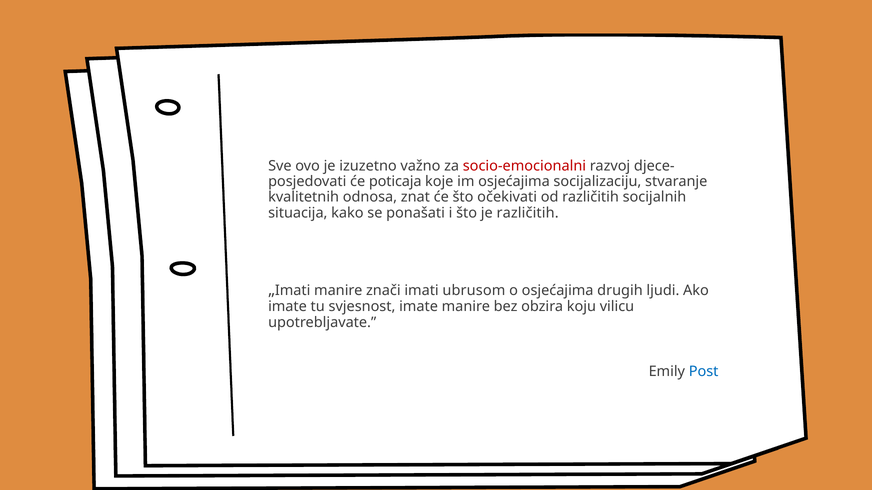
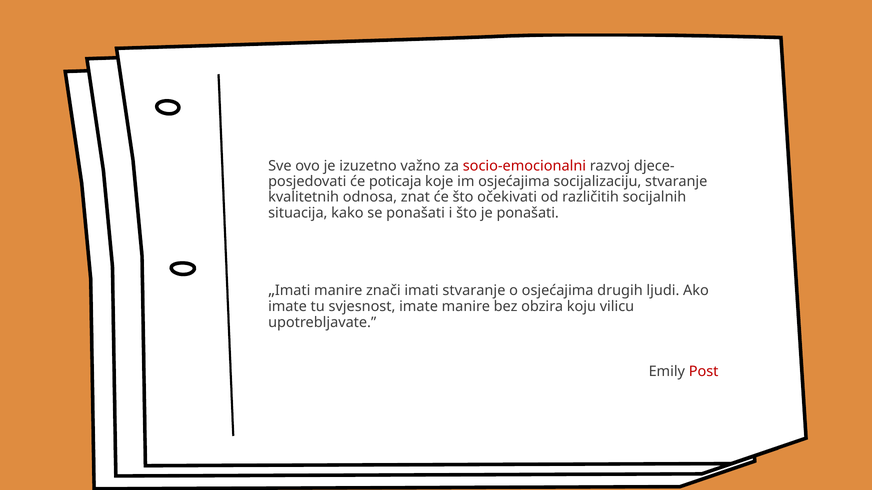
je različitih: različitih -> ponašati (528, 213)
imati ubrusom: ubrusom -> stvaranje (474, 291)
Post colour: blue -> red (704, 372)
